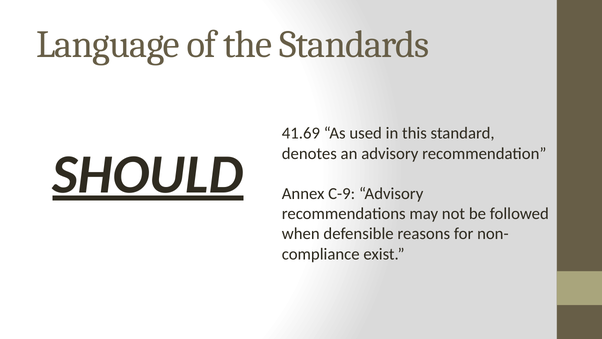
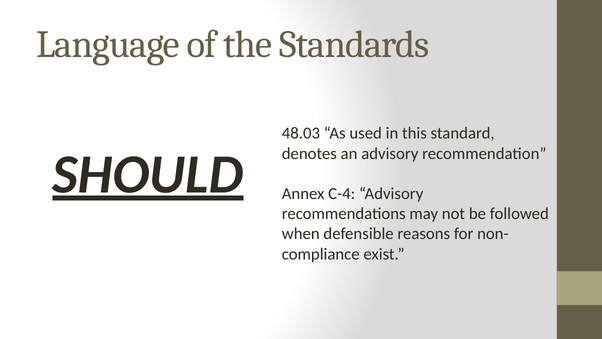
41.69: 41.69 -> 48.03 (301, 133)
C-9: C-9 -> C-4 (342, 194)
